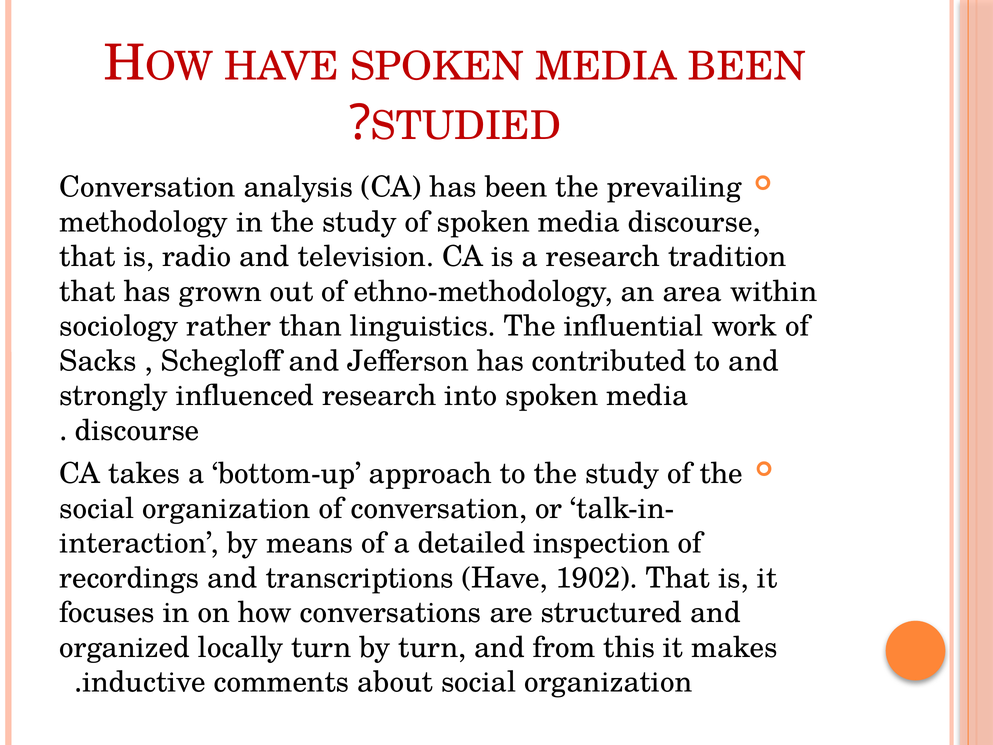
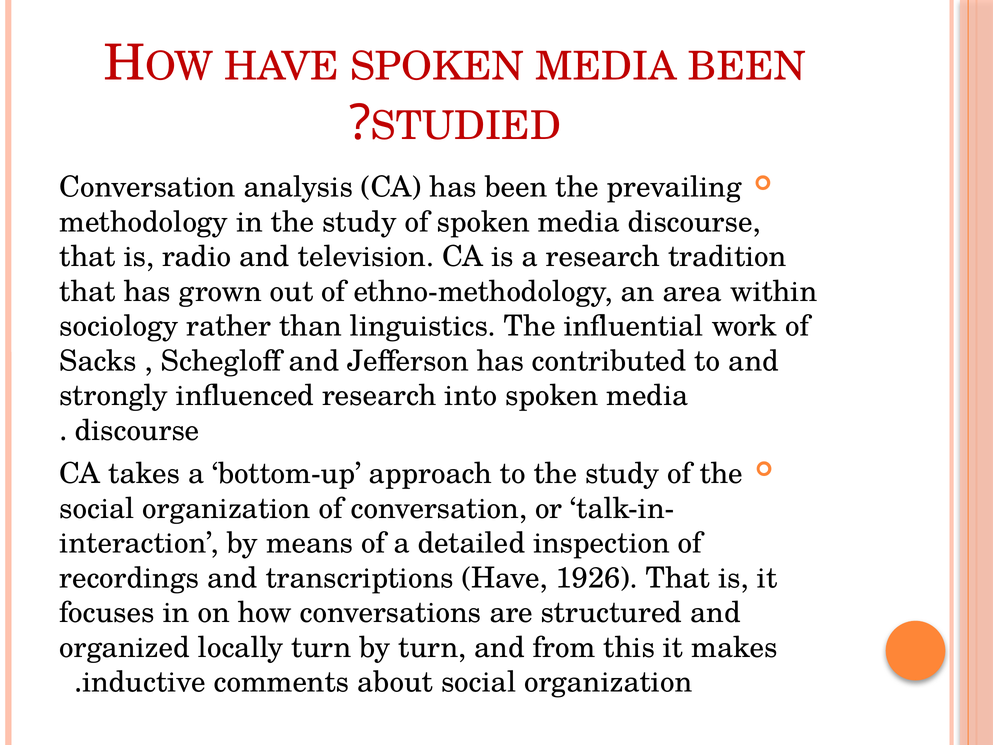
1902: 1902 -> 1926 (597, 578)
